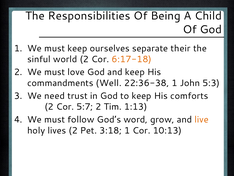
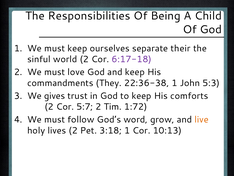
6:17-18 colour: orange -> purple (132, 59)
Well: Well -> They (109, 83)
need: need -> gives (55, 96)
1:13: 1:13 -> 1:72 (136, 106)
